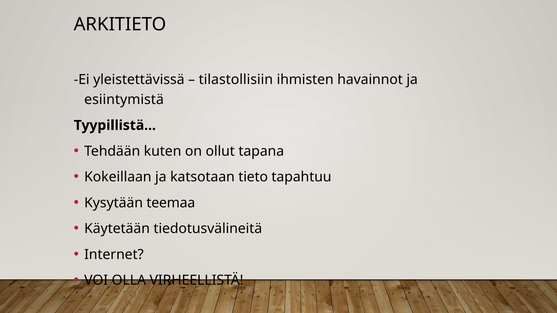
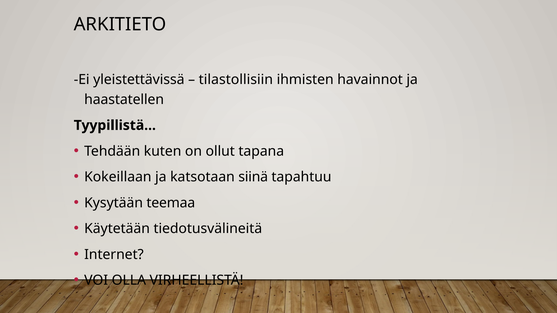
esiintymistä: esiintymistä -> haastatellen (124, 100)
tieto: tieto -> siinä (253, 177)
